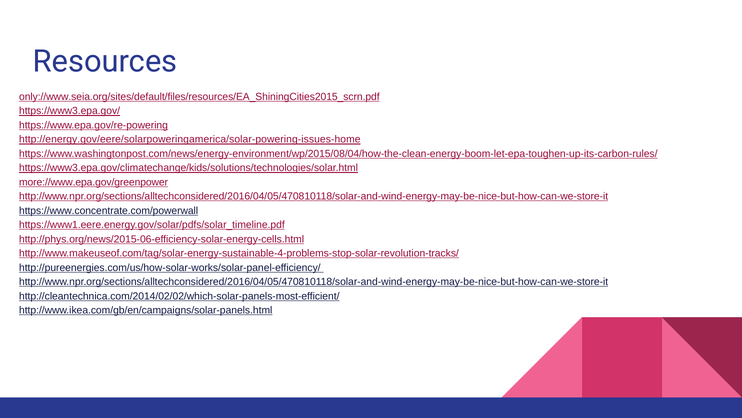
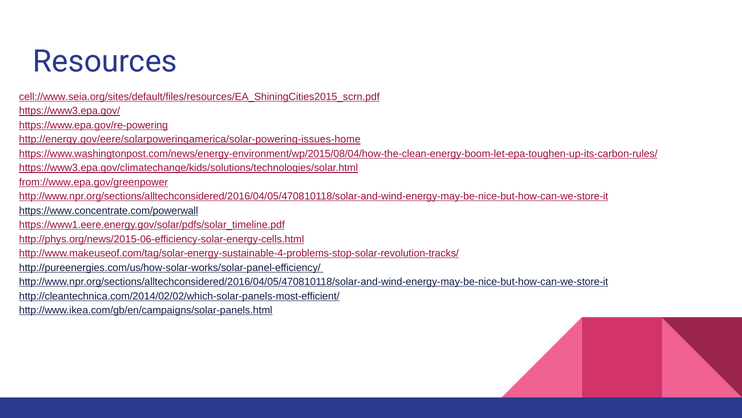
only://www.seia.org/sites/default/files/resources/EA_ShiningCities2015_scrn.pdf: only://www.seia.org/sites/default/files/resources/EA_ShiningCities2015_scrn.pdf -> cell://www.seia.org/sites/default/files/resources/EA_ShiningCities2015_scrn.pdf (199, 97)
more://www.epa.gov/greenpower: more://www.epa.gov/greenpower -> from://www.epa.gov/greenpower (94, 182)
